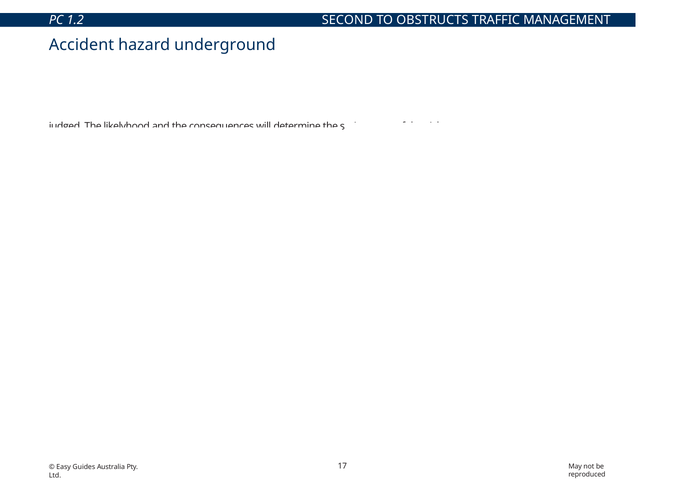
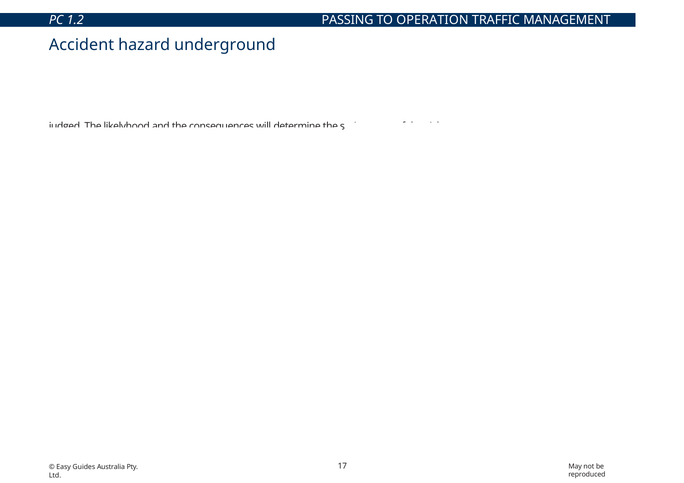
SECOND: SECOND -> PASSING (348, 20)
OBSTRUCTS: OBSTRUCTS -> OPERATION (432, 20)
